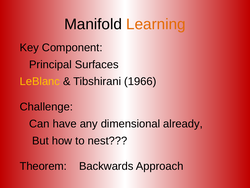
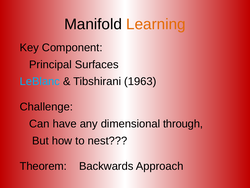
LeBlanc colour: yellow -> light blue (40, 81)
1966: 1966 -> 1963 (140, 81)
already: already -> through (183, 124)
